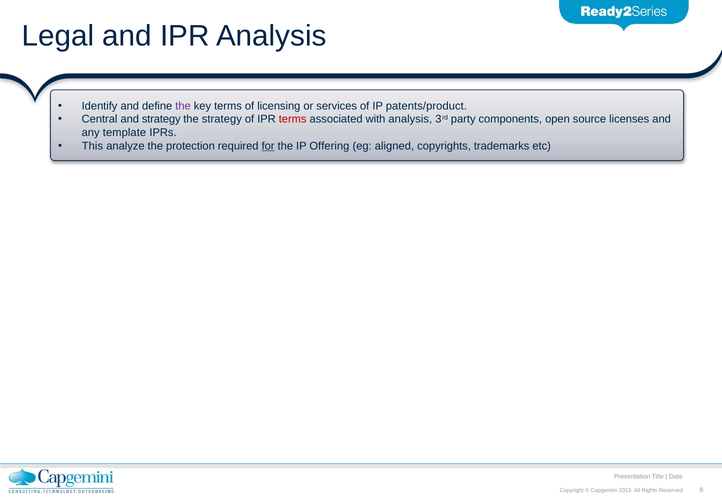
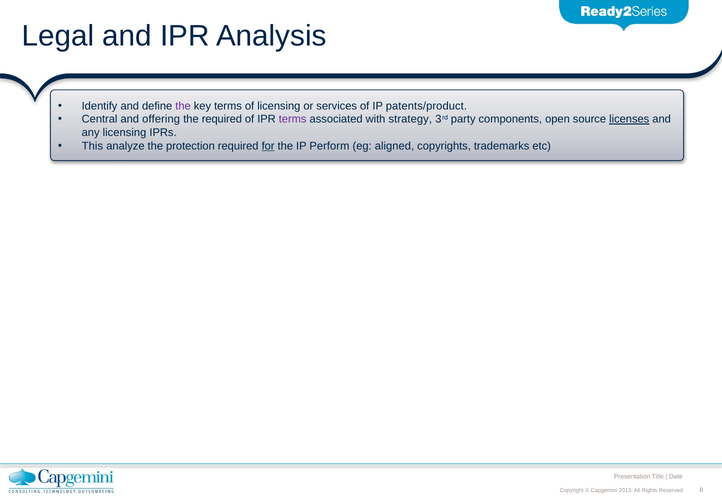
and strategy: strategy -> offering (161, 119)
the strategy: strategy -> required (222, 119)
terms colour: red -> purple (293, 119)
with analysis: analysis -> strategy (410, 119)
licenses underline: none -> present (629, 119)
any template: template -> licensing (125, 133)
Offering: Offering -> Perform (329, 146)
